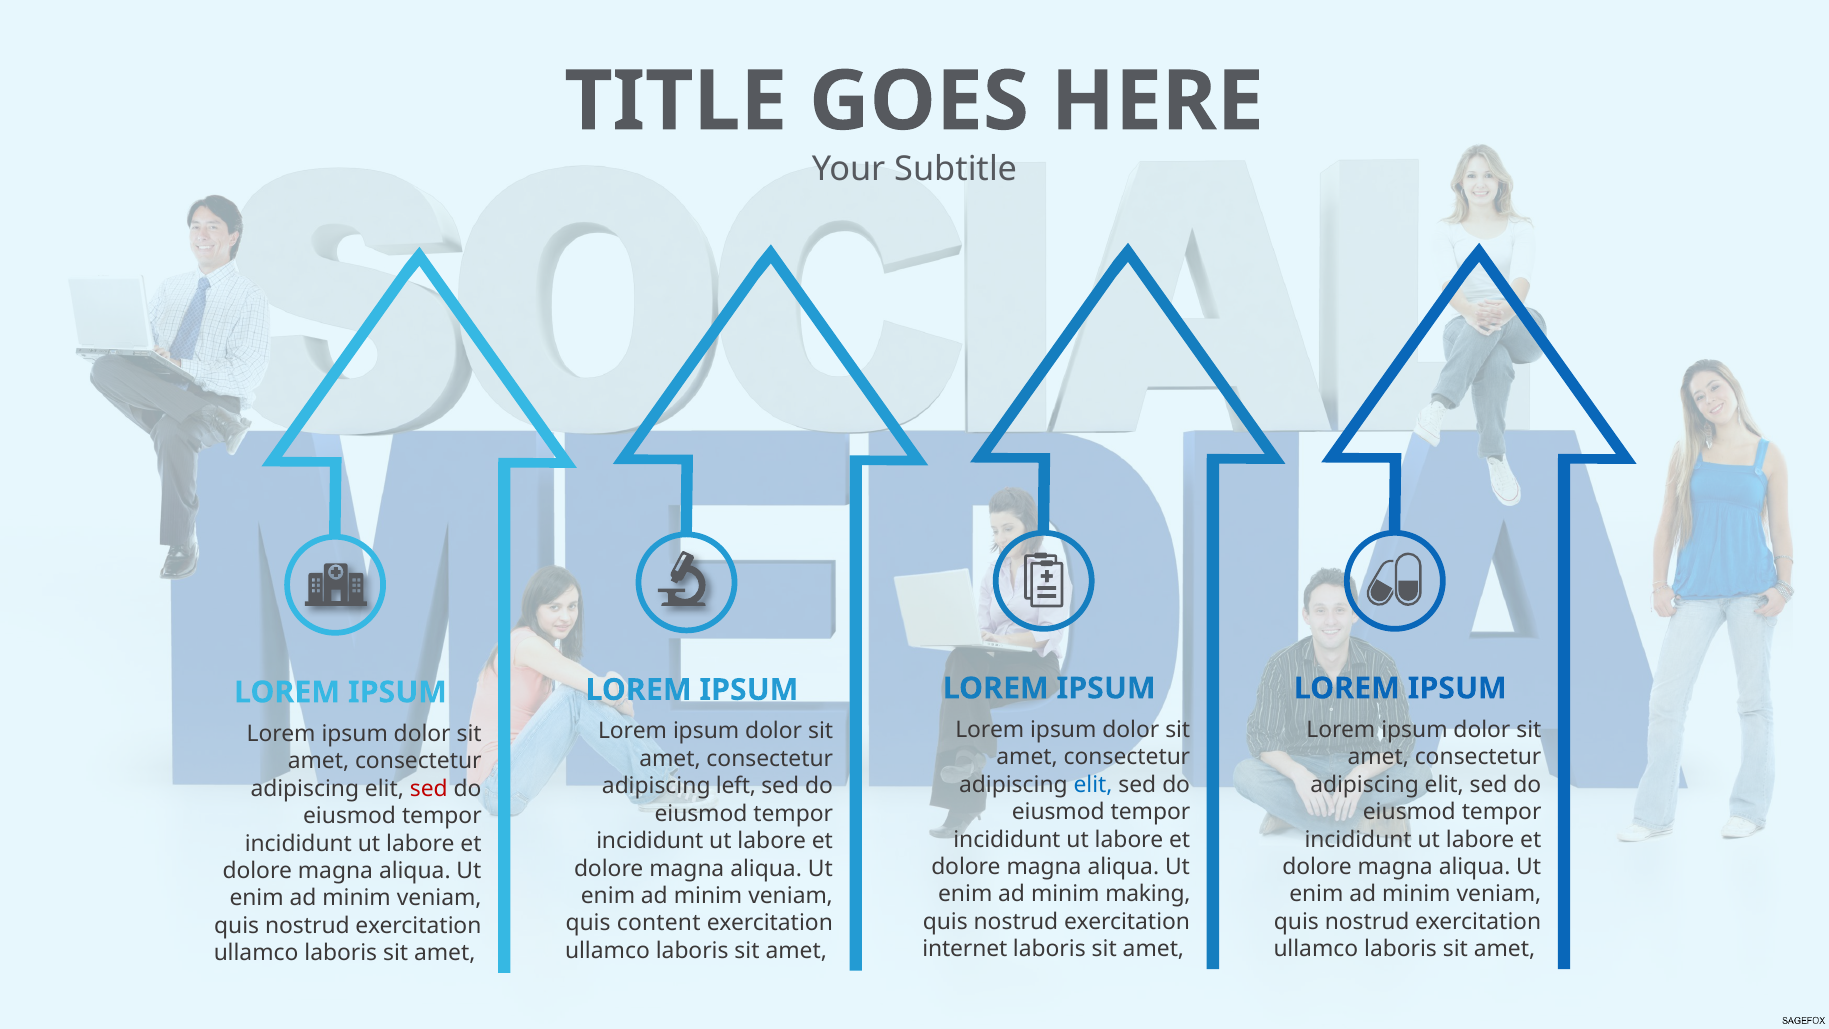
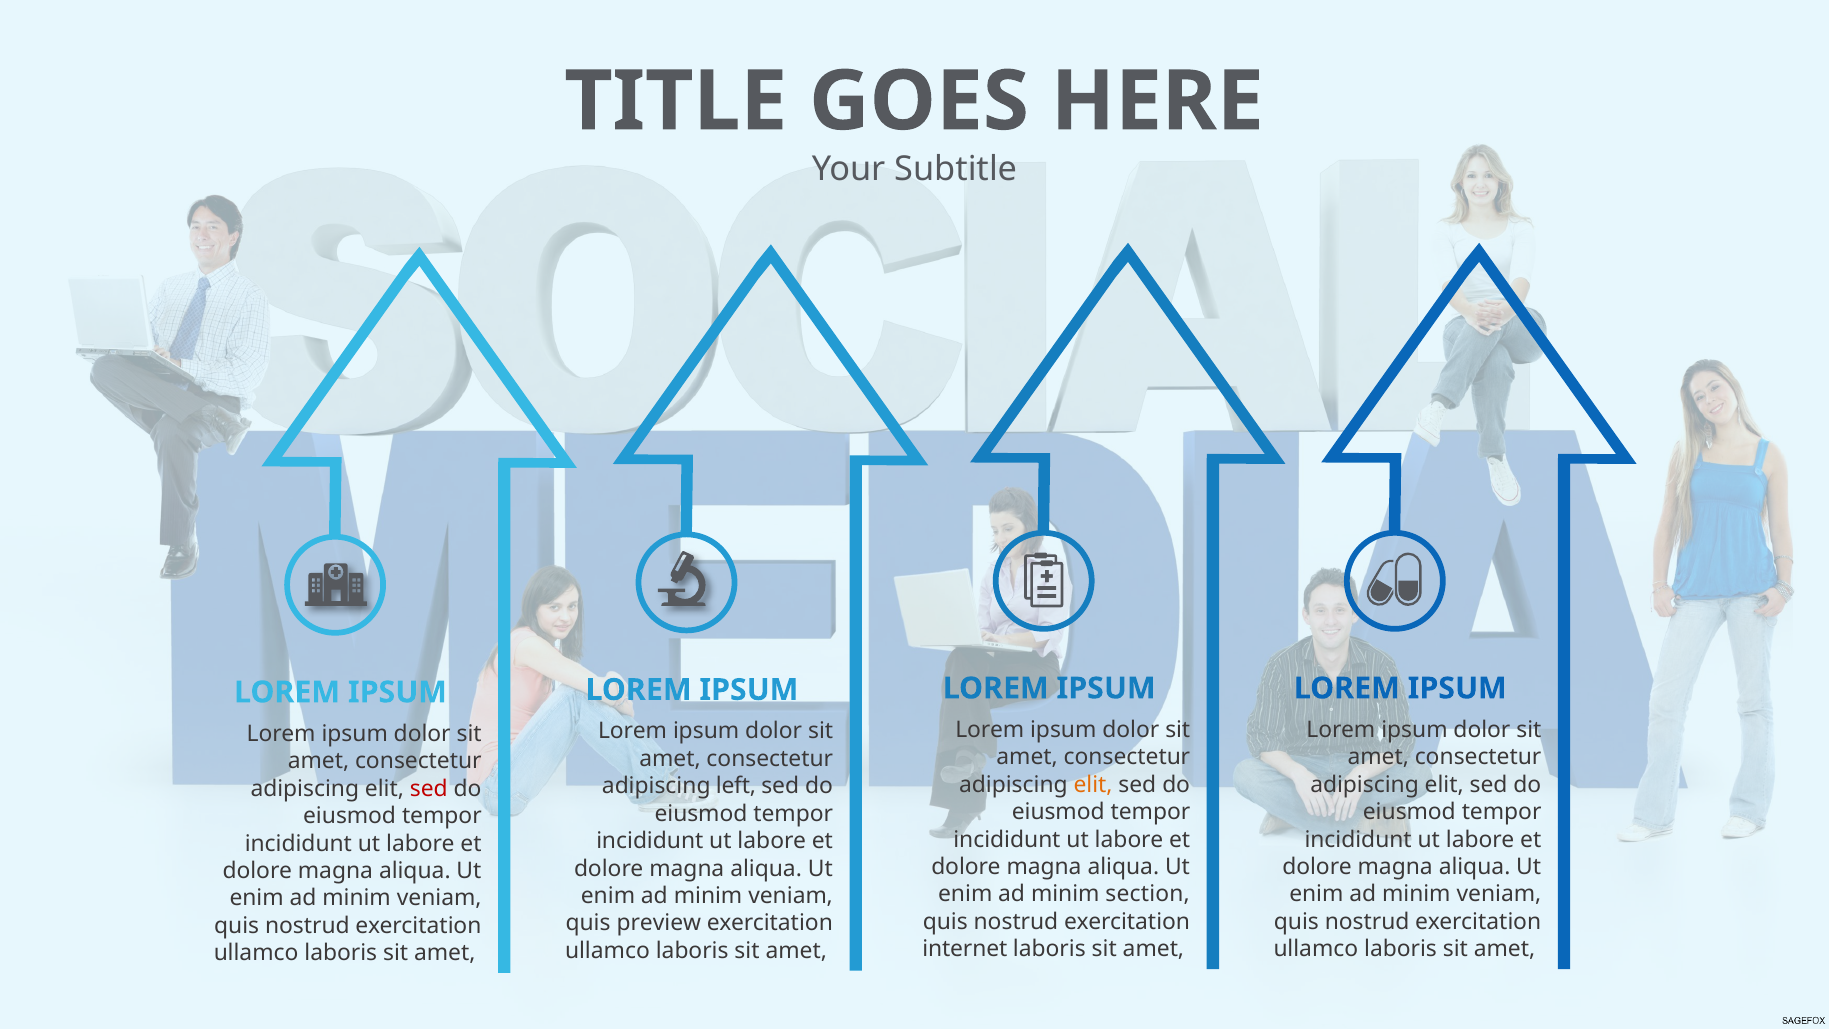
elit colour: blue -> orange (1093, 785)
making: making -> section (1148, 894)
content: content -> preview (659, 923)
